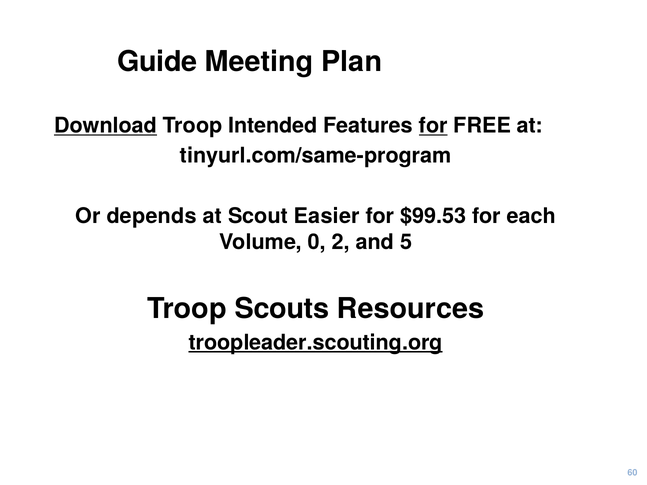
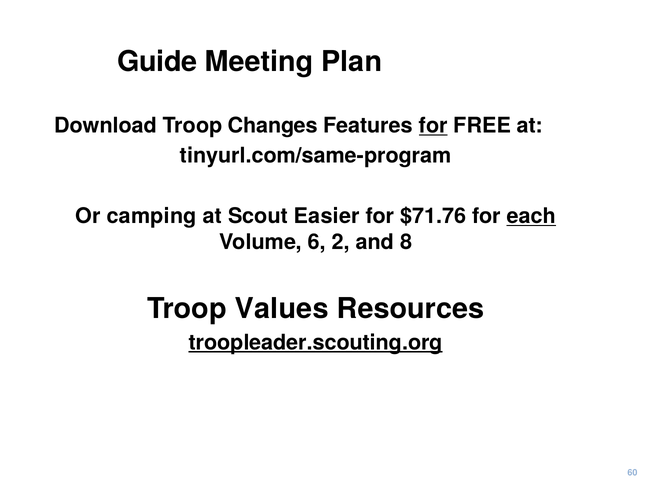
Download underline: present -> none (105, 126)
Intended: Intended -> Changes (273, 126)
depends: depends -> camping (152, 216)
$99.53: $99.53 -> $71.76 (433, 216)
each underline: none -> present (531, 216)
0: 0 -> 6 (317, 242)
5: 5 -> 8 (406, 242)
Scouts: Scouts -> Values (282, 309)
